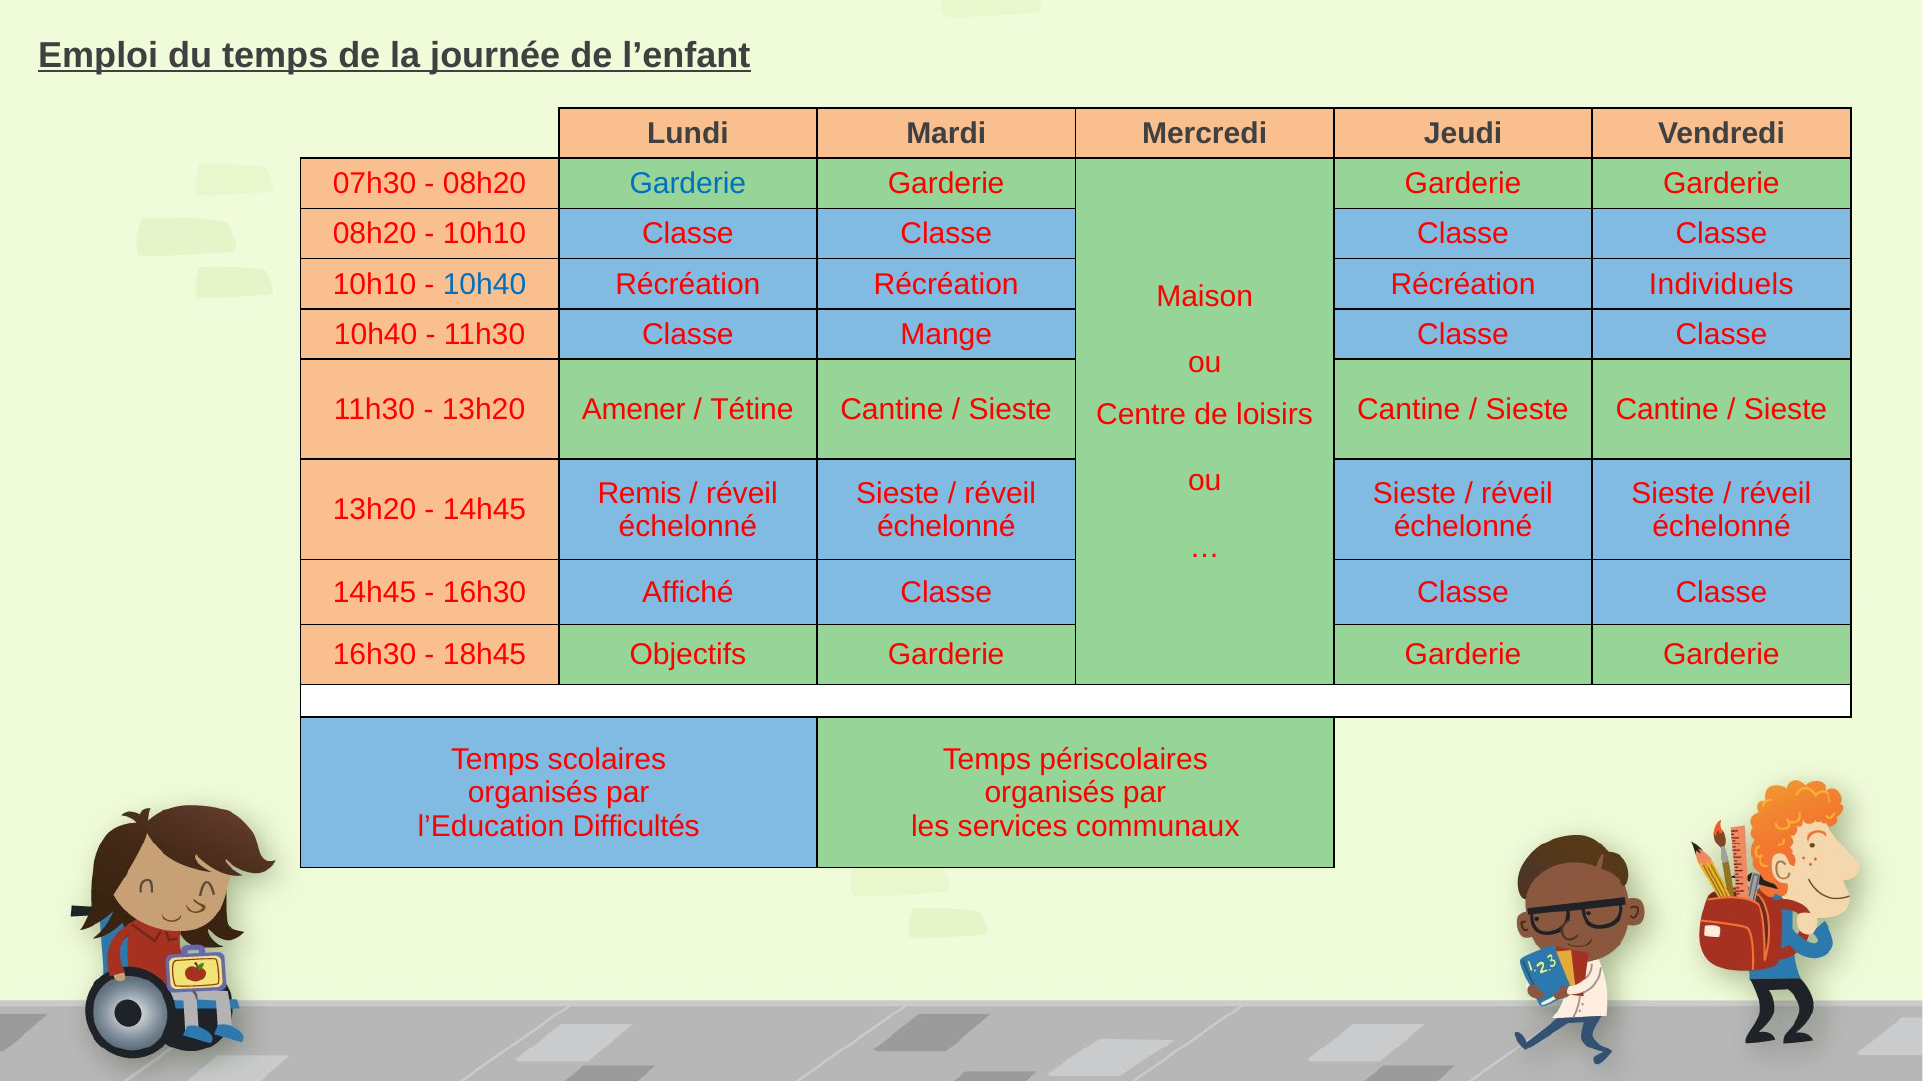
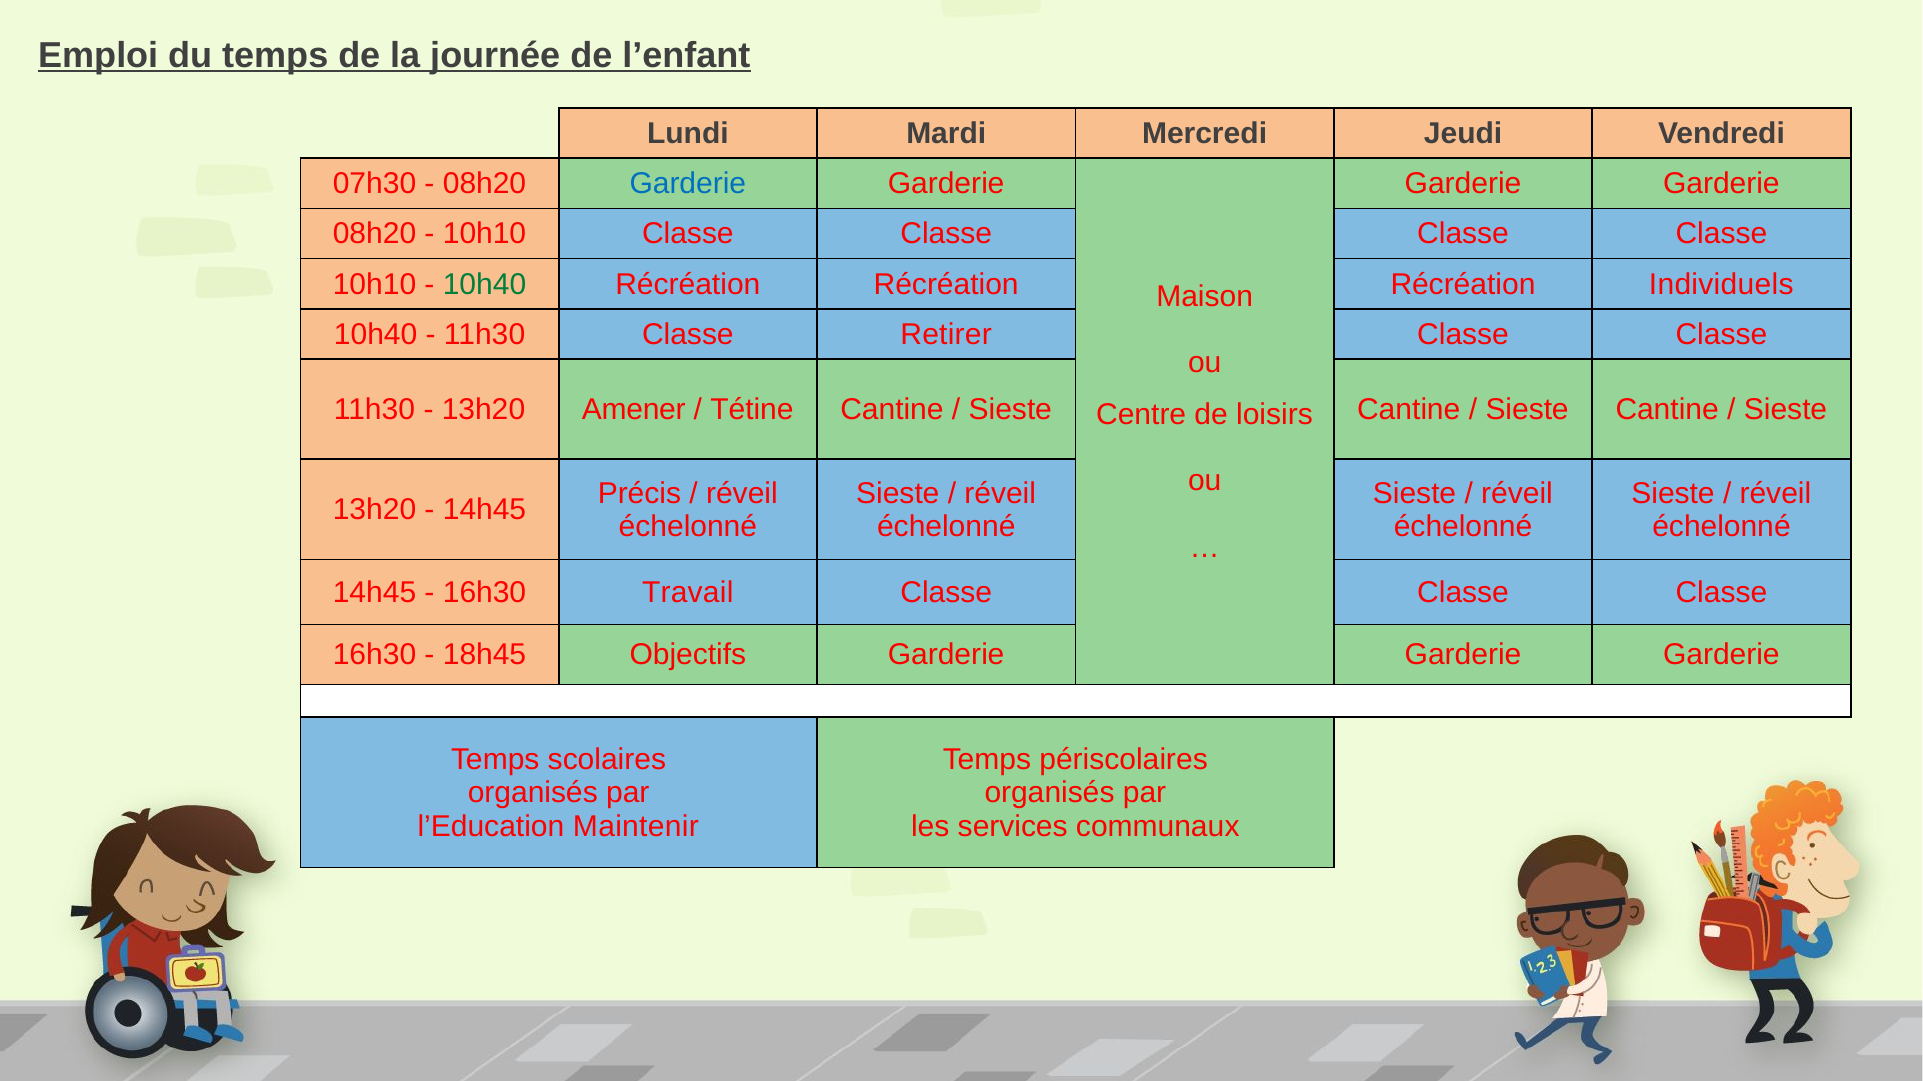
10h40 colour: blue -> green (484, 284)
Mange: Mange -> Retirer (946, 335)
Remis: Remis -> Précis (639, 494)
Affiché: Affiché -> Travail (688, 593)
Difficultés: Difficultés -> Maintenir (636, 827)
